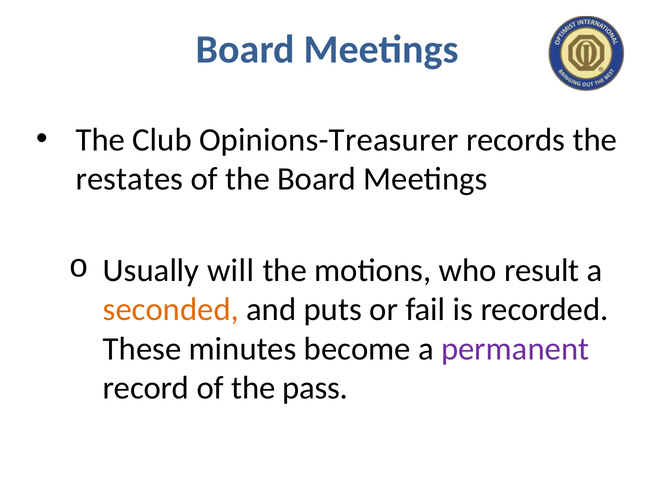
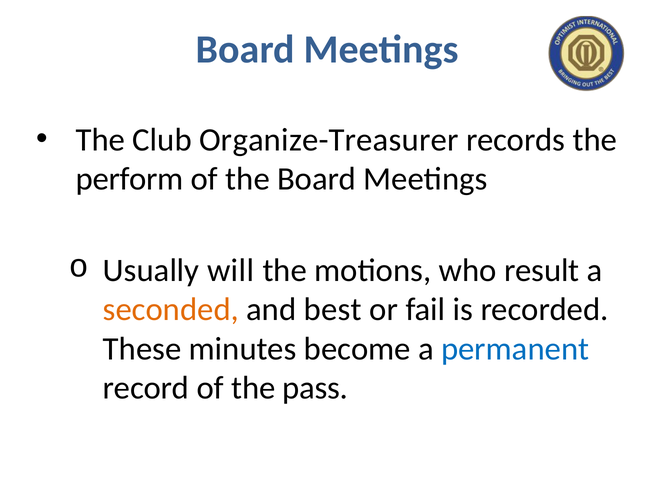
Opinions-Treasurer: Opinions-Treasurer -> Organize-Treasurer (329, 140)
restates: restates -> perform (130, 179)
puts: puts -> best (333, 310)
permanent colour: purple -> blue (515, 349)
